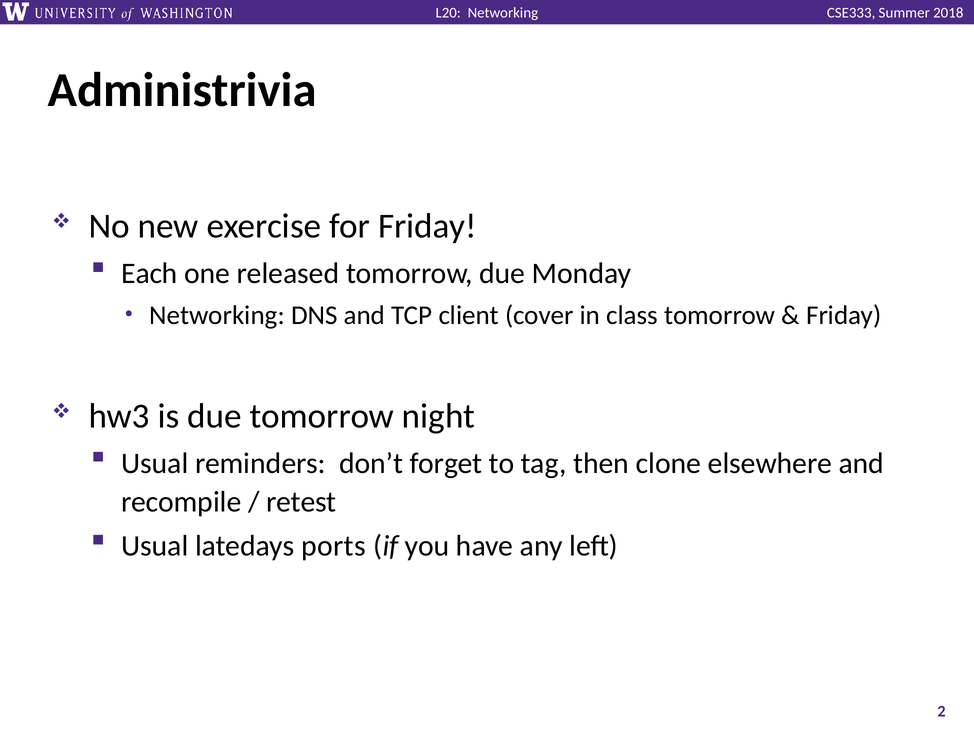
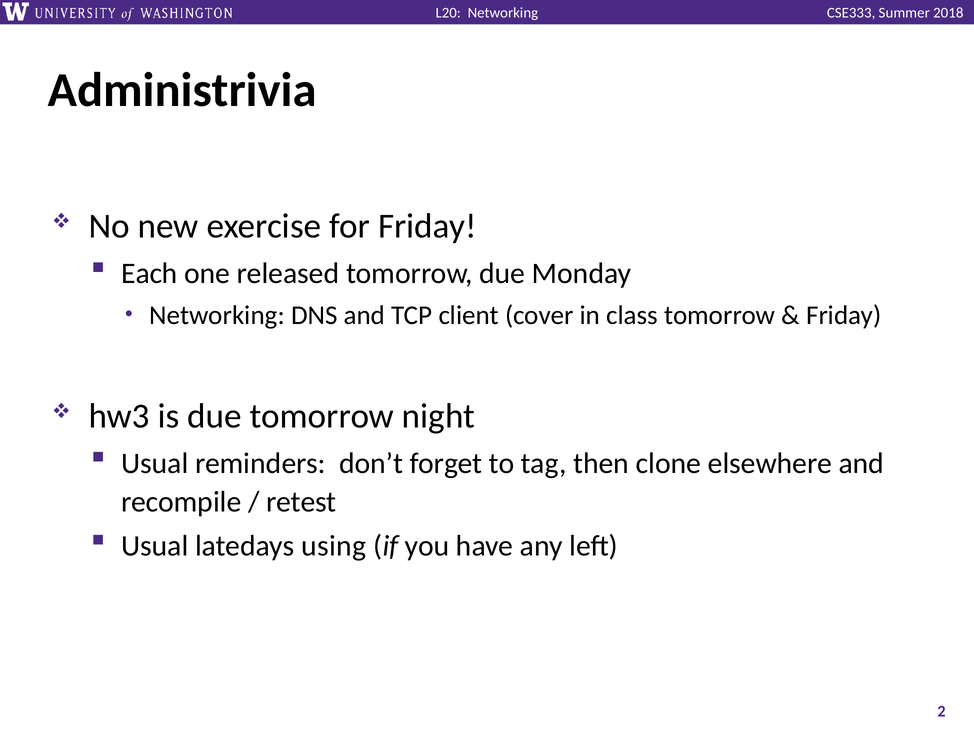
ports: ports -> using (334, 547)
